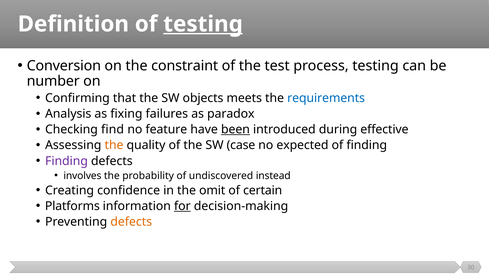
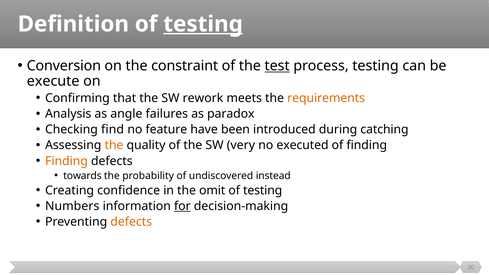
test underline: none -> present (277, 66)
number: number -> execute (53, 81)
objects: objects -> rework (203, 98)
requirements colour: blue -> orange (326, 98)
fixing: fixing -> angle (126, 114)
been underline: present -> none (235, 130)
effective: effective -> catching (384, 130)
case: case -> very (241, 145)
expected: expected -> executed (302, 145)
Finding colour: purple -> orange (66, 161)
involves: involves -> towards (82, 176)
certain: certain -> testing (263, 190)
Platforms: Platforms -> Numbers (72, 206)
